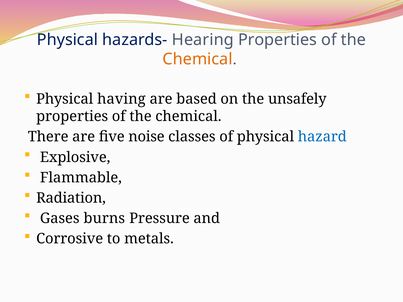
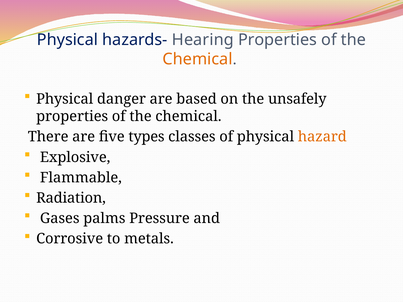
having: having -> danger (121, 99)
noise: noise -> types (146, 137)
hazard colour: blue -> orange (322, 137)
burns: burns -> palms (104, 219)
